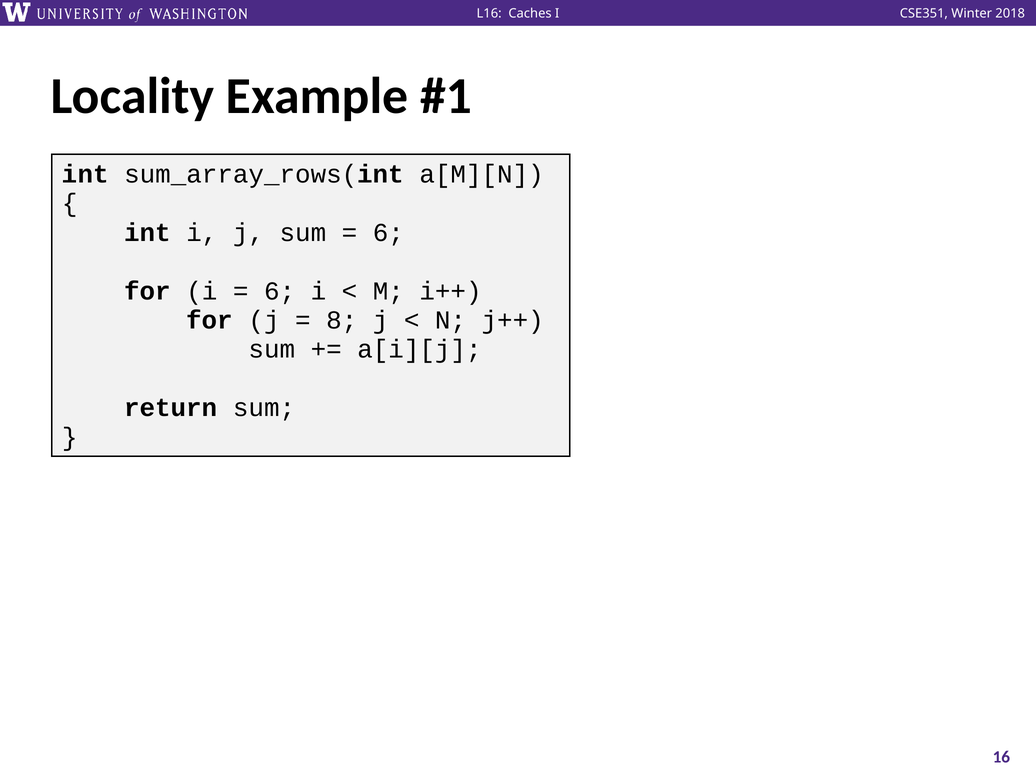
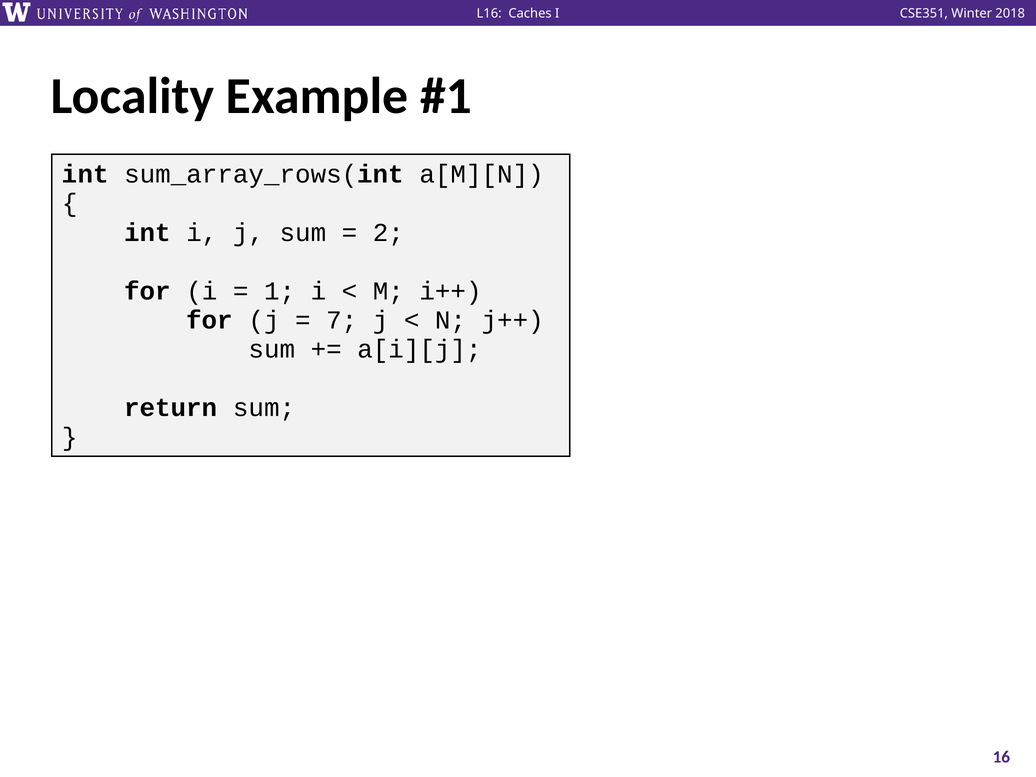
6: 6 -> 2 (388, 233)
6: 6 -> 1 (280, 291)
8: 8 -> 7 (342, 320)
